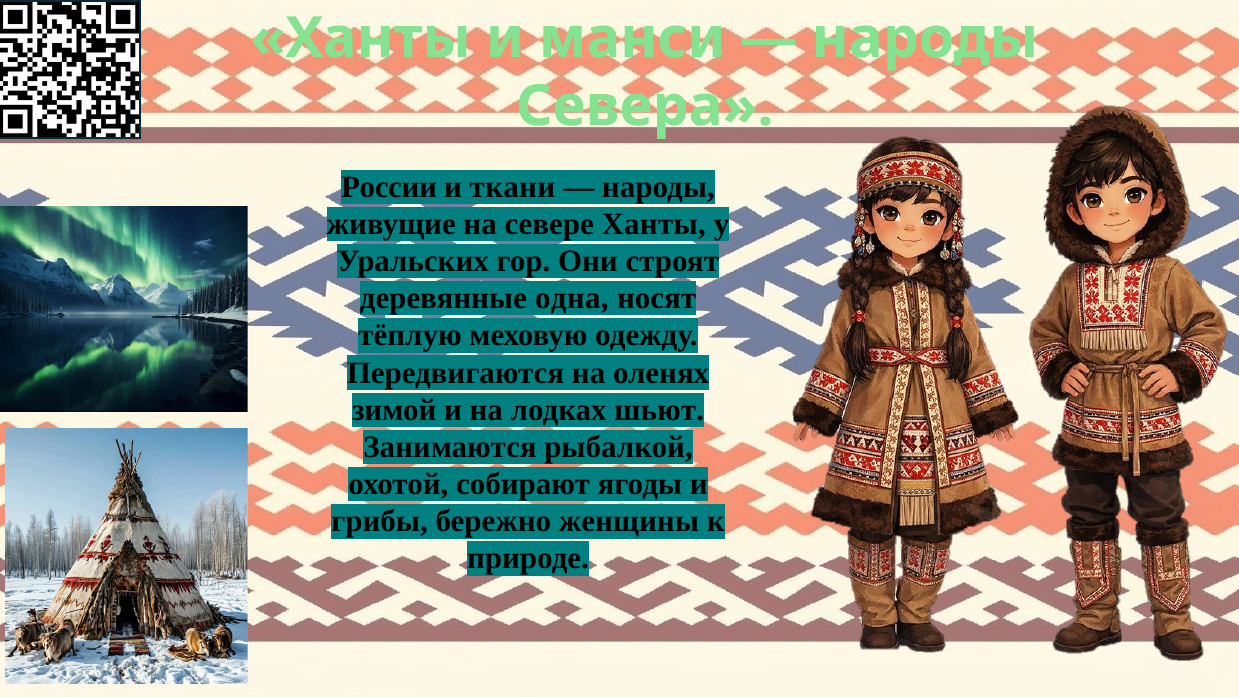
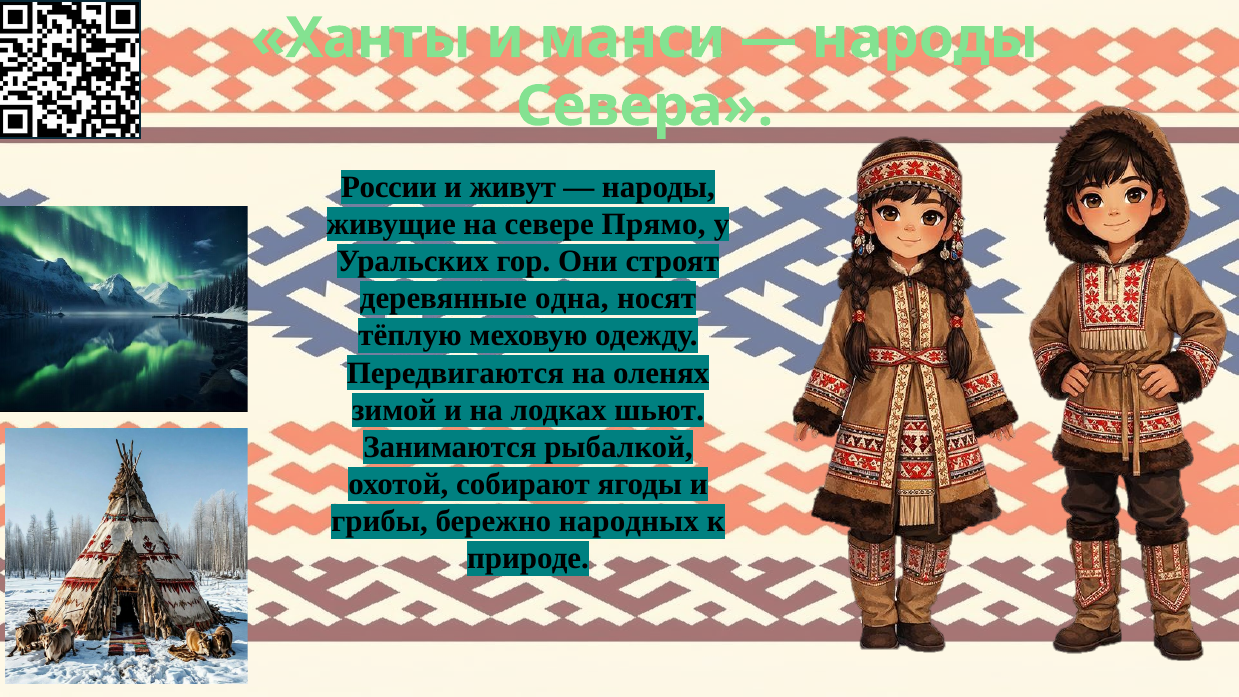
ткани: ткани -> живут (513, 187)
севере Ханты: Ханты -> Прямо (654, 224)
женщины: женщины -> народных (629, 521)
